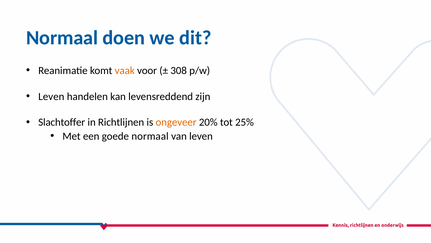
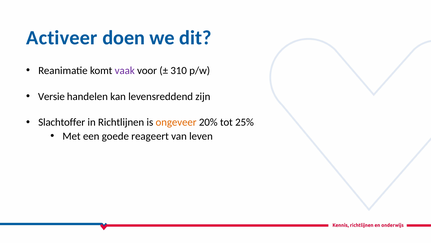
Normaal: Normaal -> Activeer (62, 38)
vaak colour: orange -> purple (125, 70)
308: 308 -> 310 (179, 70)
Leven: Leven -> Versie (51, 96)
goede normaal: normaal -> reageert (150, 136)
